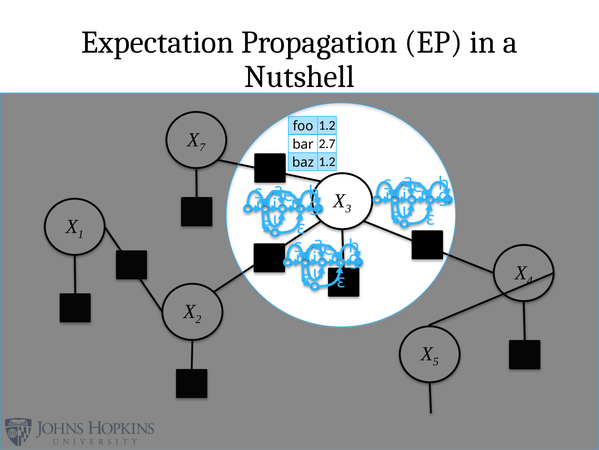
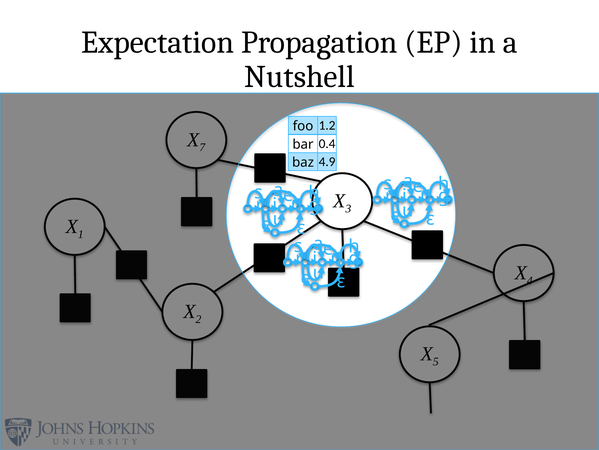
2.7: 2.7 -> 0.4 (327, 143)
baz 1.2: 1.2 -> 4.9 (327, 162)
